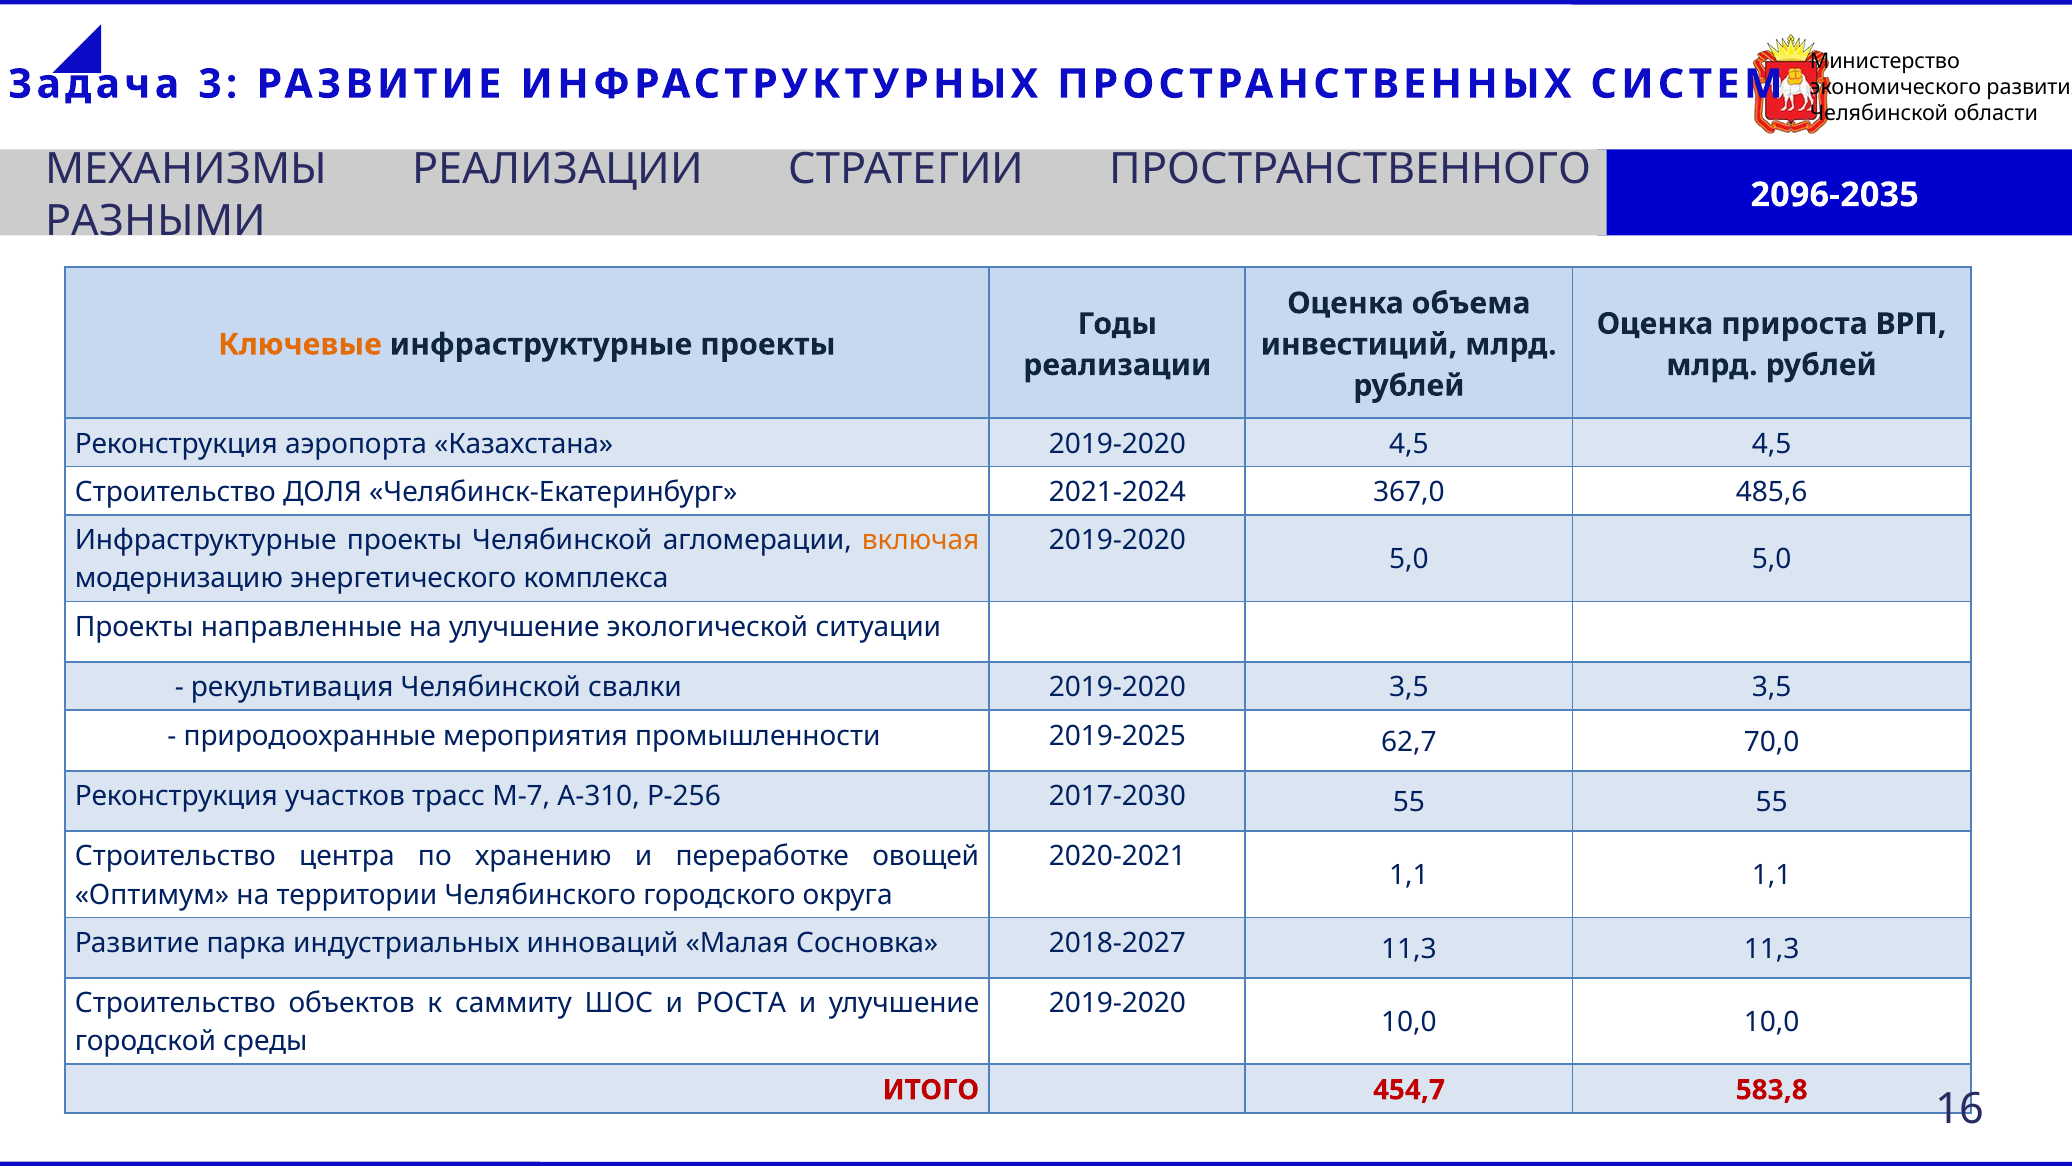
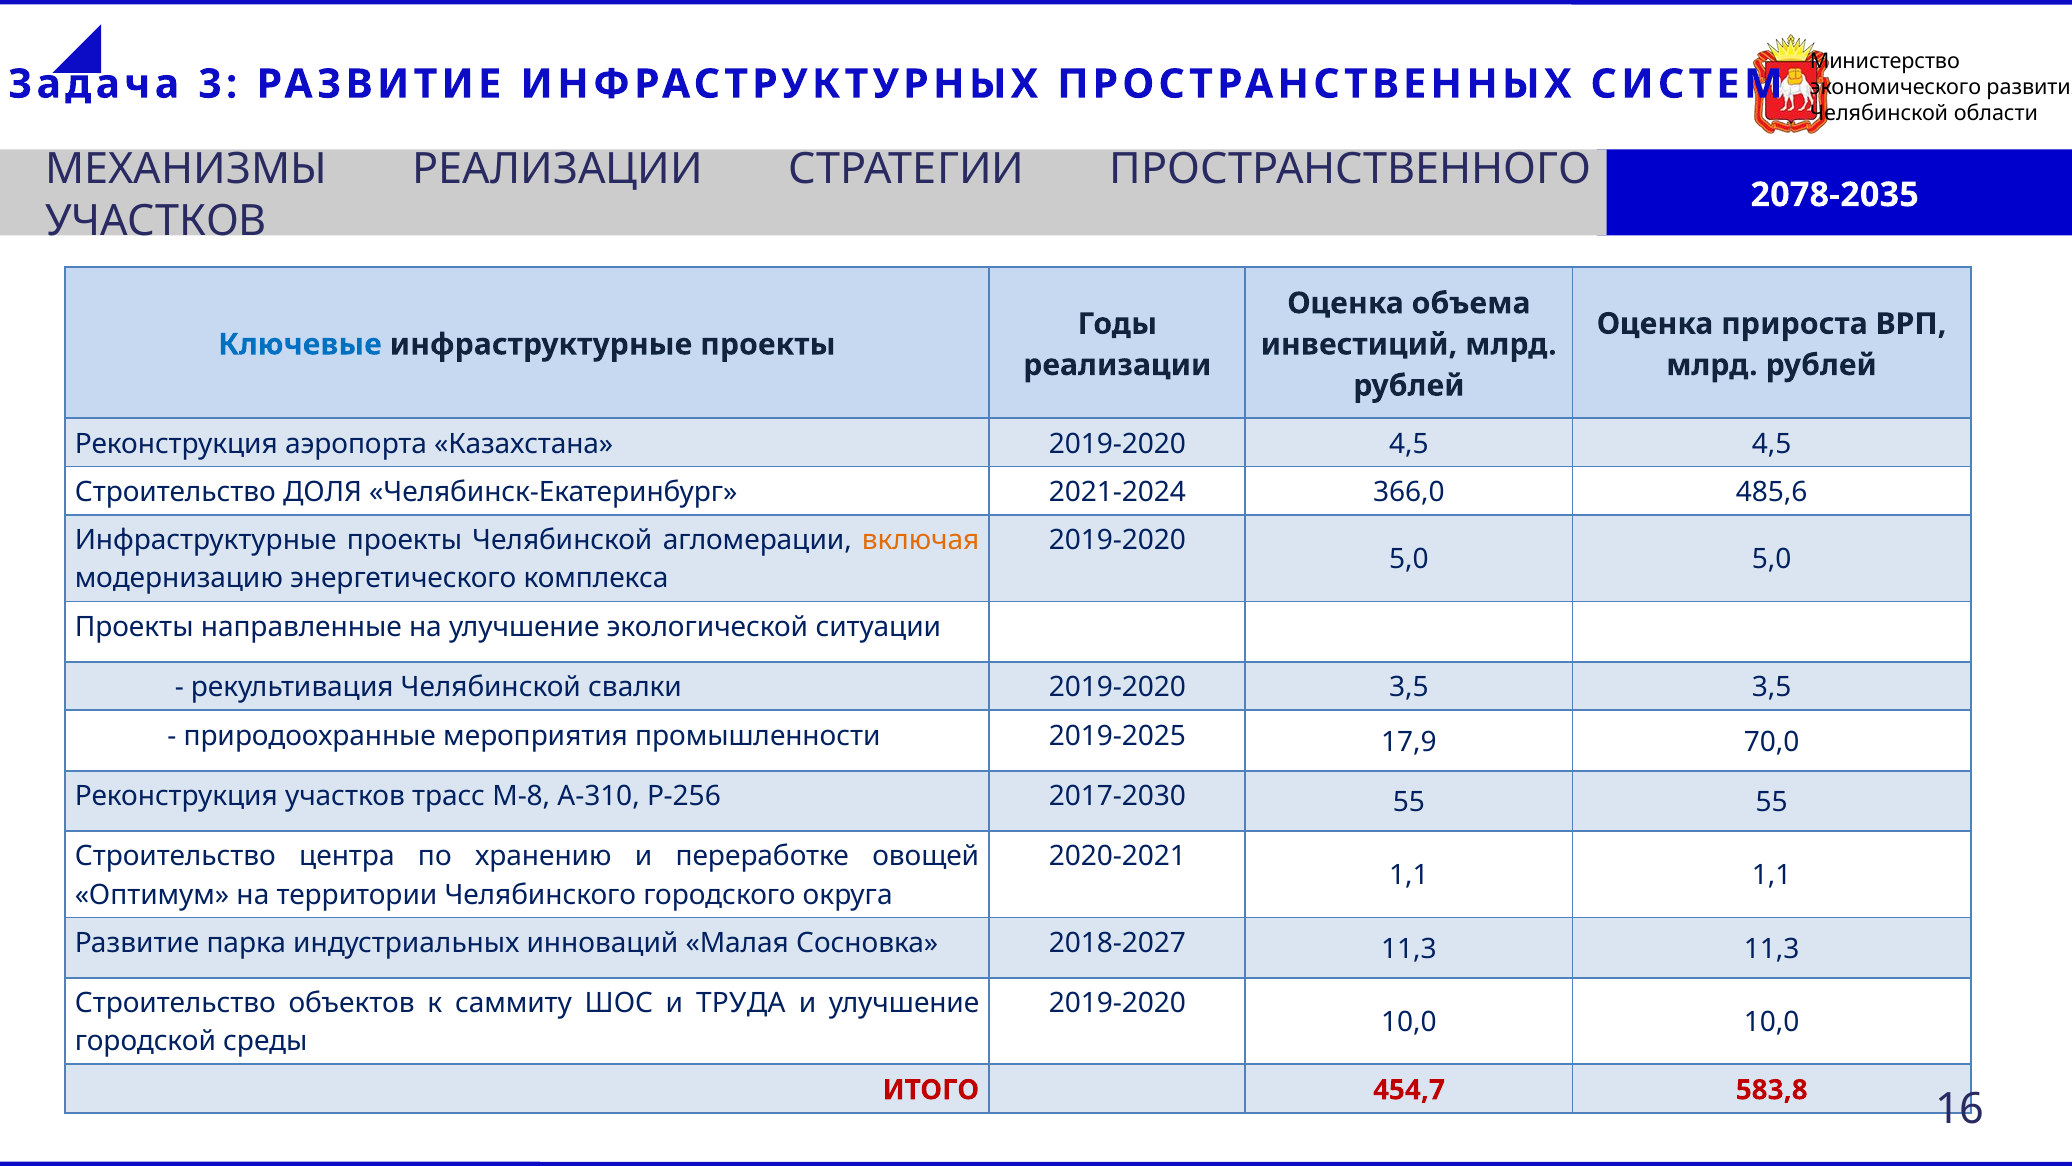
2096-2035: 2096-2035 -> 2078-2035 (1835, 195)
РАЗНЫМИ: РАЗНЫМИ -> УЧАСТКОВ (156, 221)
Ключевые colour: orange -> blue (300, 344)
367,0: 367,0 -> 366,0 (1409, 492)
62,7: 62,7 -> 17,9 (1409, 742)
М-7: М-7 -> М-8 (521, 796)
РОСТА: РОСТА -> ТРУДА (741, 1003)
